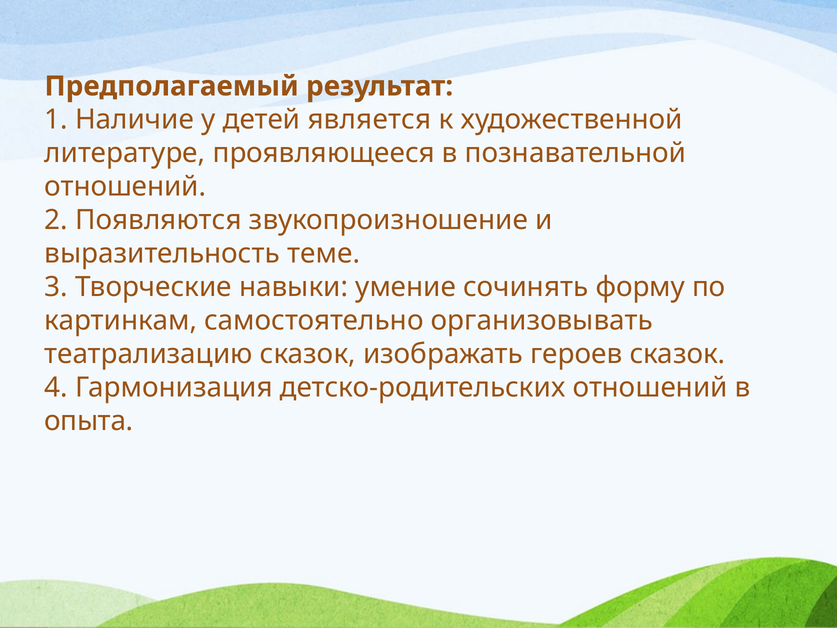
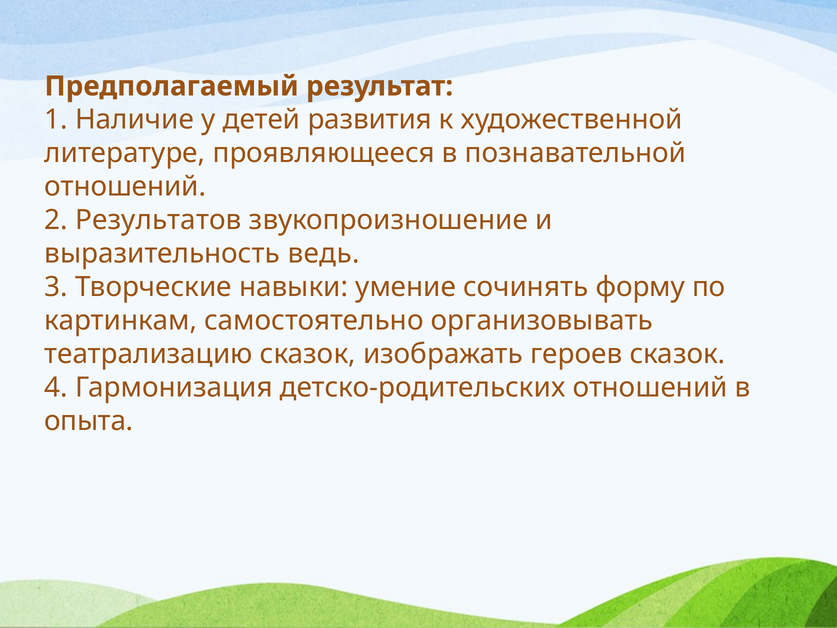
является: является -> развития (370, 120)
Появляются: Появляются -> Результатов (158, 220)
теме: теме -> ведь (324, 254)
